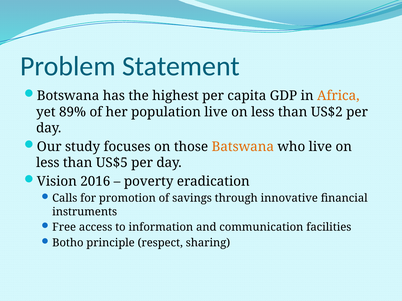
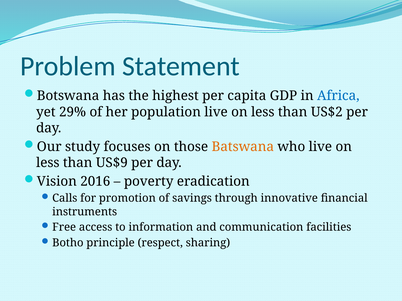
Africa colour: orange -> blue (338, 96)
89%: 89% -> 29% (73, 112)
US$5: US$5 -> US$9 (112, 163)
